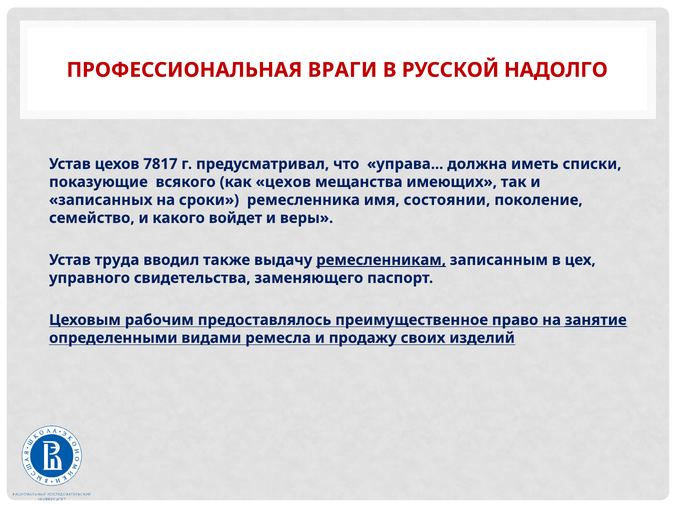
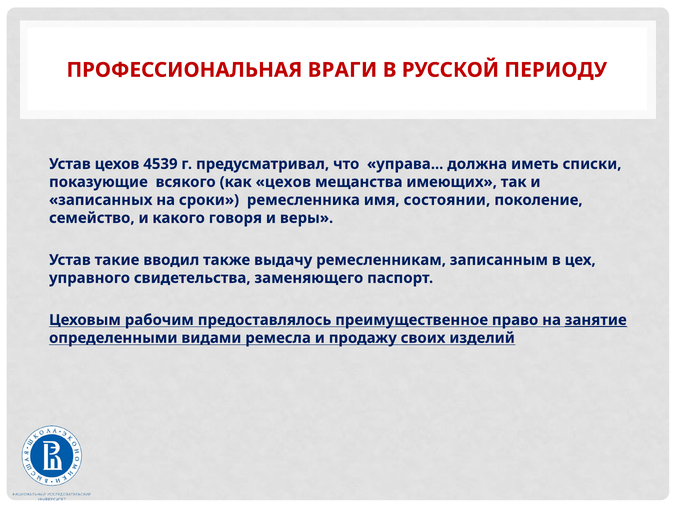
НАДОЛГО: НАДОЛГО -> ПЕРИОДУ (556, 70)
7817: 7817 -> 4539 (160, 164)
войдет: войдет -> говоря (235, 218)
труда: труда -> такие (117, 260)
ремесленникам underline: present -> none (381, 260)
